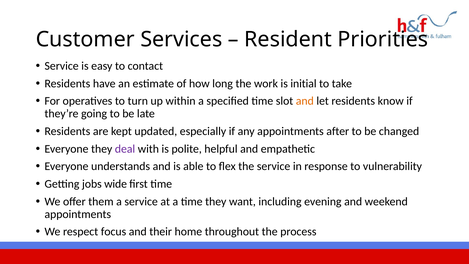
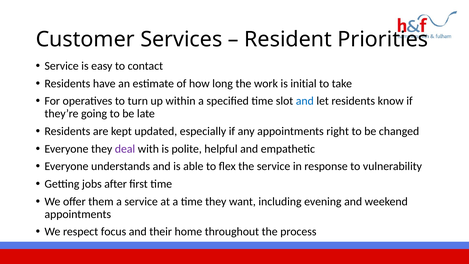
and colour: orange -> blue (305, 101)
after: after -> right (338, 131)
wide: wide -> after (116, 184)
